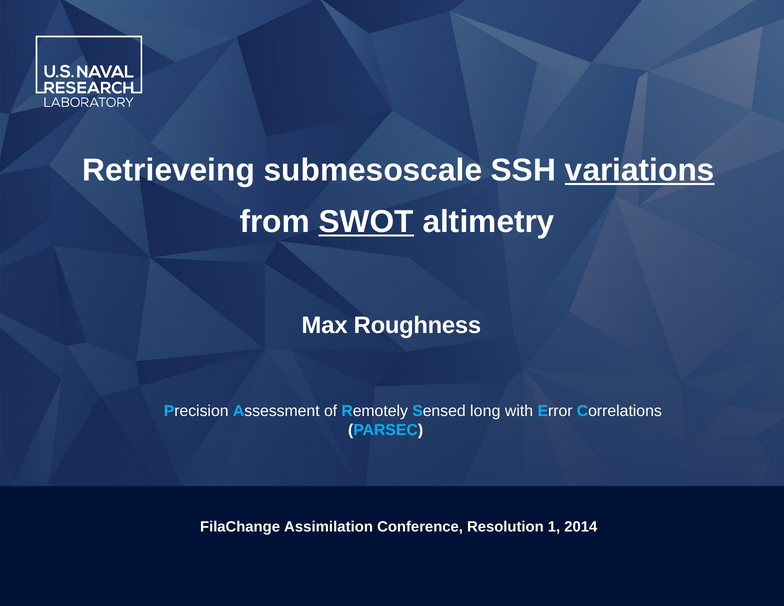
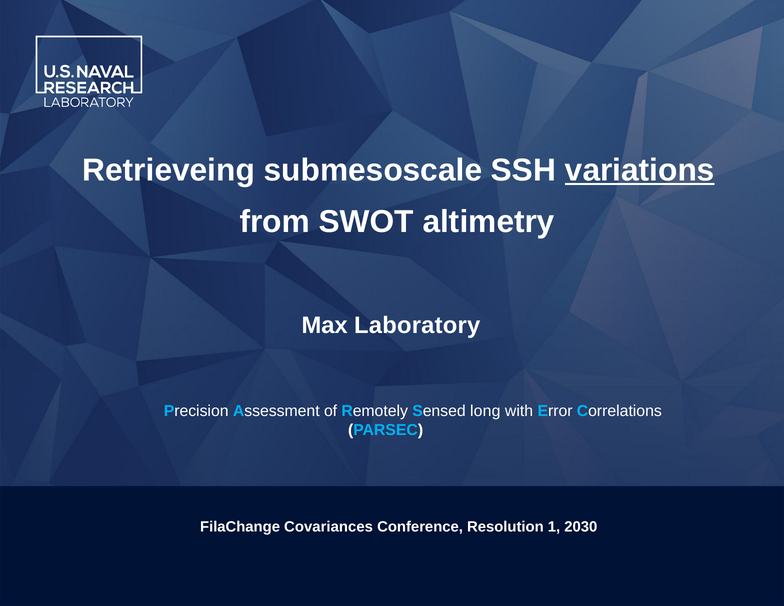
SWOT underline: present -> none (366, 222)
Roughness: Roughness -> Laboratory (417, 325)
Assimilation: Assimilation -> Covariances (329, 527)
2014: 2014 -> 2030 (581, 527)
